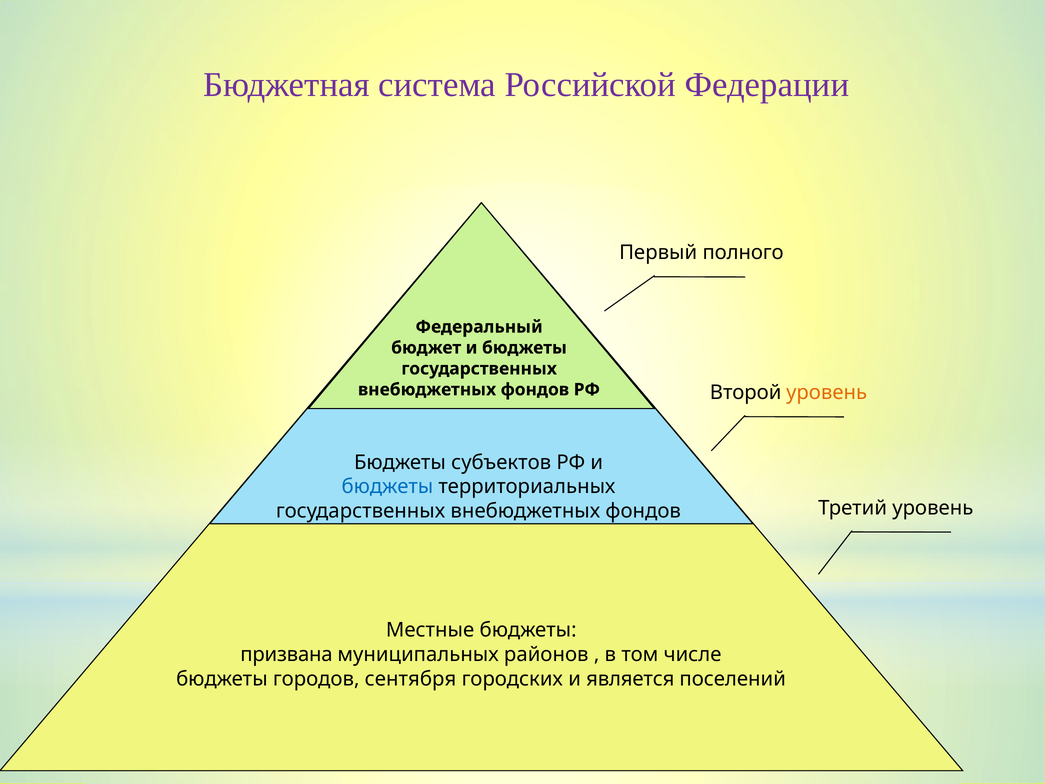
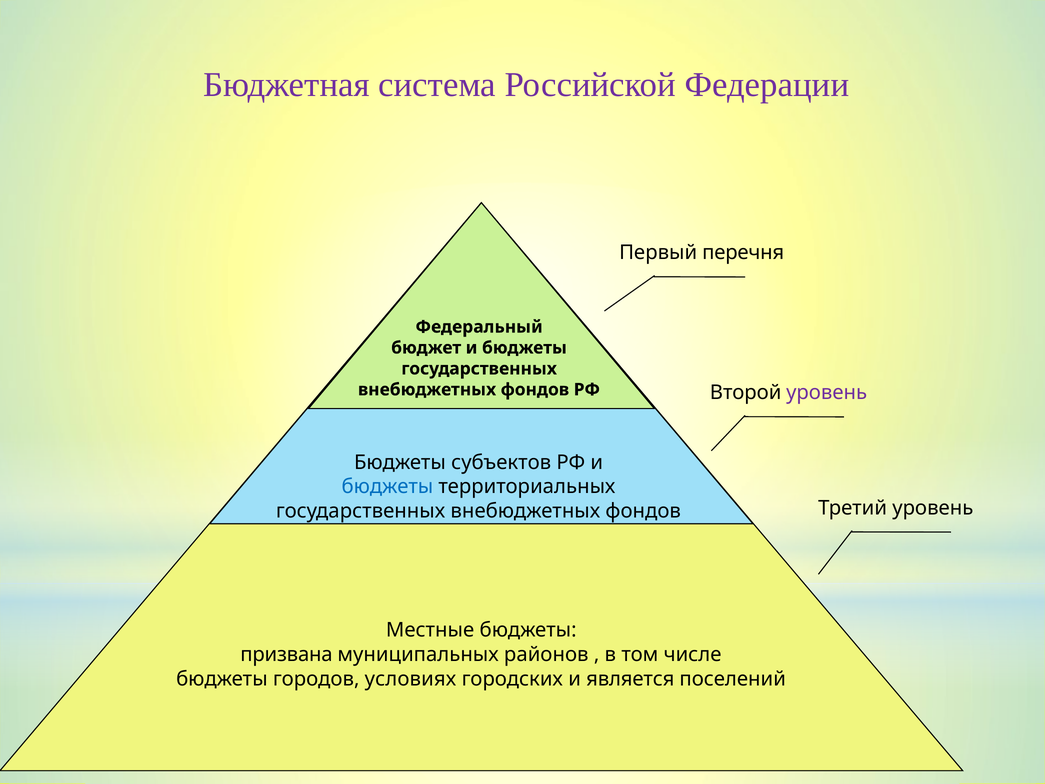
полного: полного -> перечня (743, 253)
уровень colour: orange -> purple (827, 392)
сентября: сентября -> условиях (410, 679)
